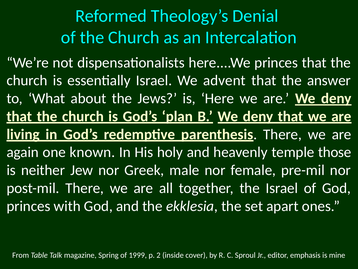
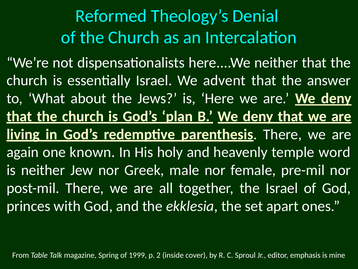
here....We princes: princes -> neither (276, 62)
those: those -> word (335, 152)
